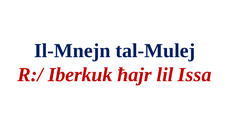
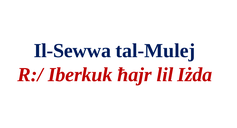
Il-Mnejn: Il-Mnejn -> Il-Sewwa (72, 51)
Issa: Issa -> Iżda (195, 75)
